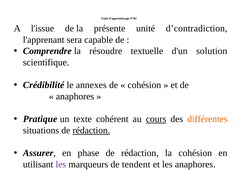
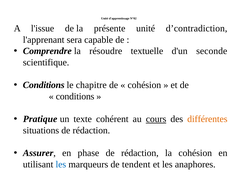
solution: solution -> seconde (212, 51)
Crédibilité: Crédibilité -> Conditions (44, 85)
annexes: annexes -> chapitre (91, 85)
anaphores: anaphores -> conditions (75, 97)
rédaction underline: present -> none (91, 131)
les colour: purple -> blue (61, 165)
